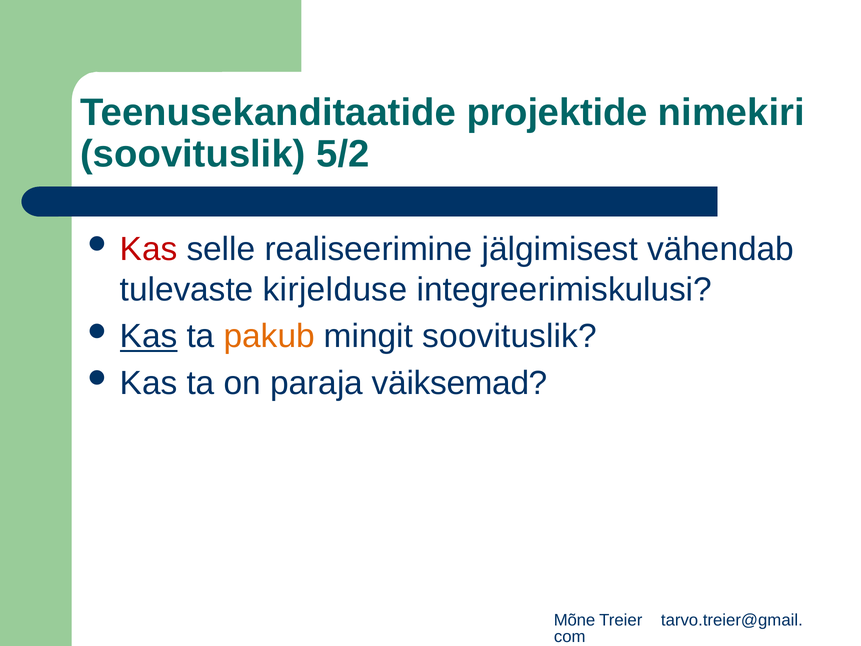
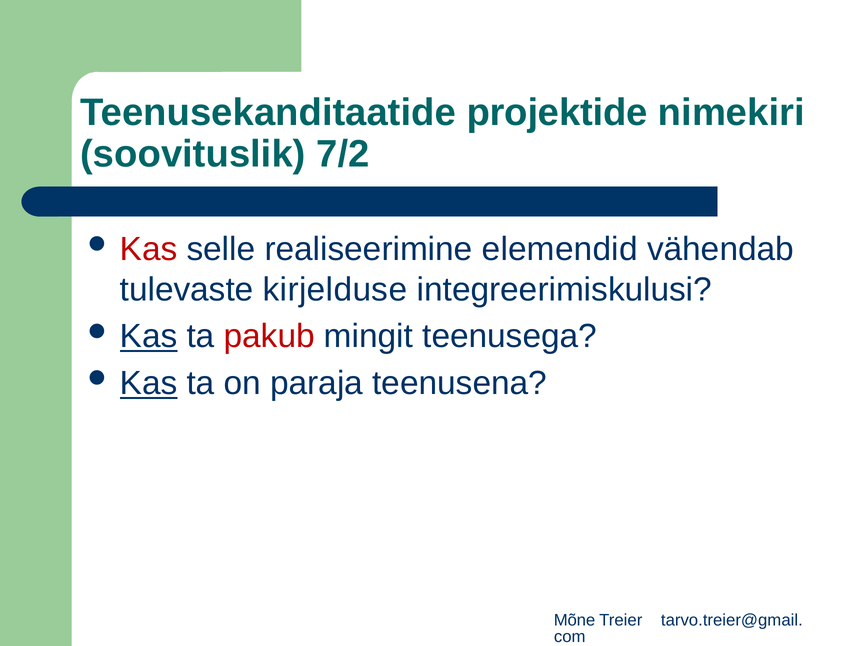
5/2: 5/2 -> 7/2 (343, 154)
jälgimisest: jälgimisest -> elemendid (560, 249)
pakub colour: orange -> red (269, 336)
mingit soovituslik: soovituslik -> teenusega (510, 336)
Kas underline: none -> present (149, 383)
väiksemad: väiksemad -> teenusena (460, 383)
